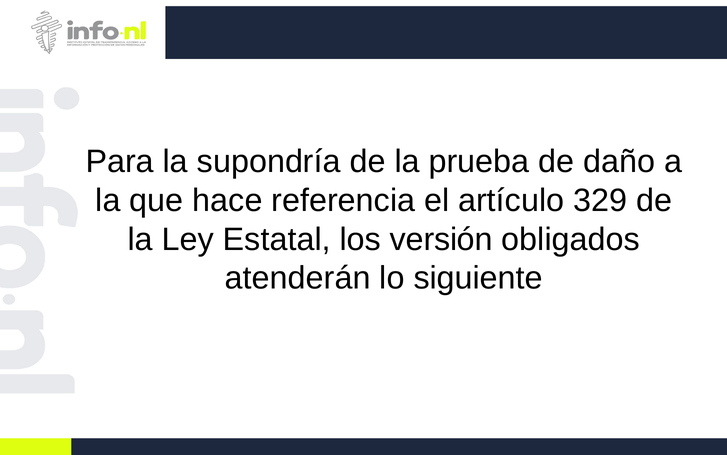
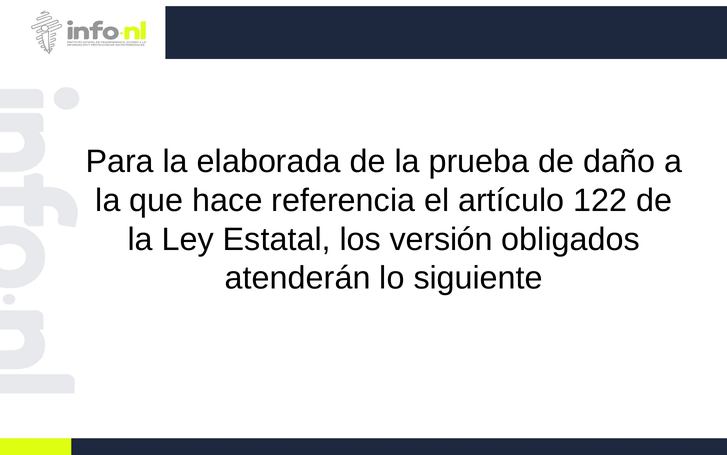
supondría: supondría -> elaborada (269, 162)
329: 329 -> 122 (600, 200)
